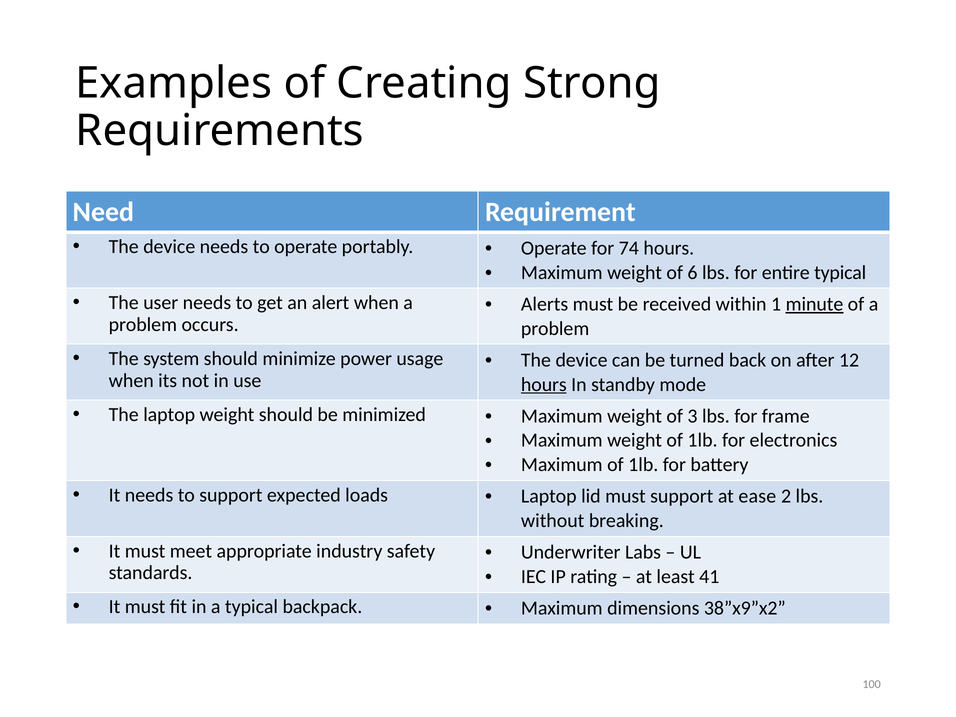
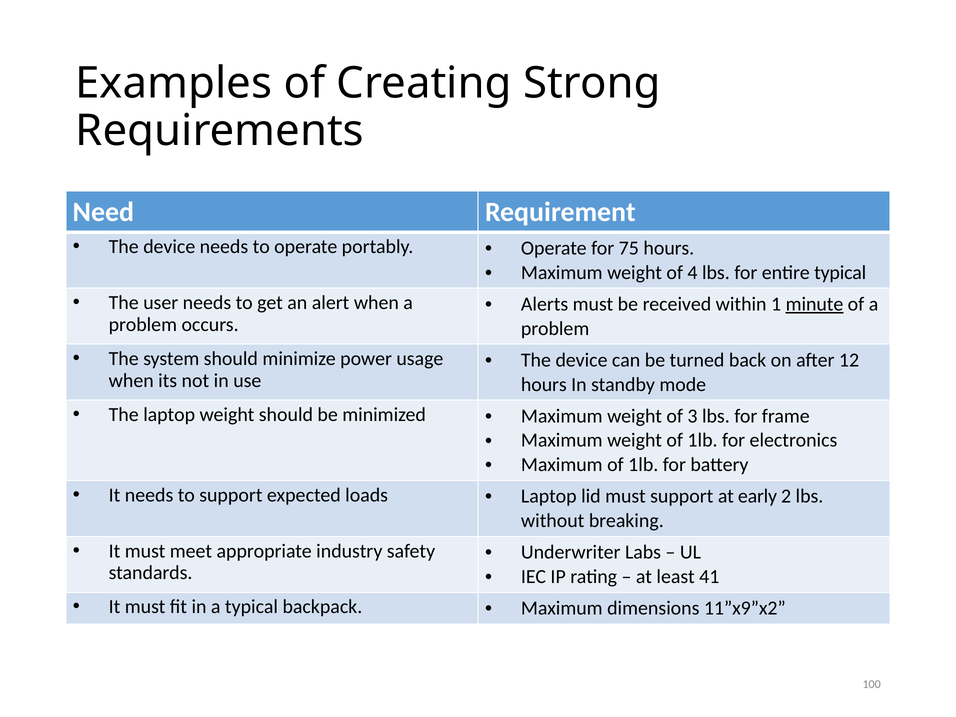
74: 74 -> 75 (629, 248)
6: 6 -> 4 (692, 273)
hours underline: present -> none (544, 384)
ease: ease -> early (758, 496)
38”x9”x2: 38”x9”x2 -> 11”x9”x2 (745, 608)
